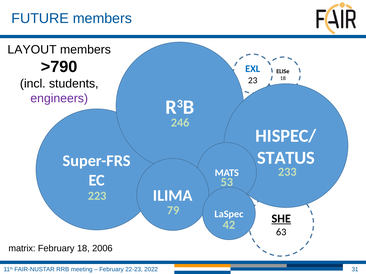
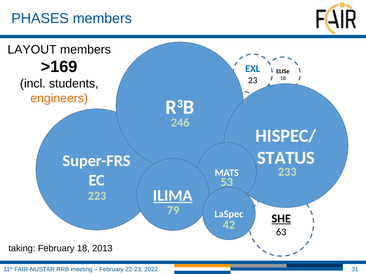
FUTURE: FUTURE -> PHASES (40, 19)
>790: >790 -> >169 (59, 67)
engineers colour: purple -> orange (59, 98)
ILIMA underline: none -> present (173, 196)
matrix: matrix -> taking (22, 249)
2006: 2006 -> 2013 (102, 249)
